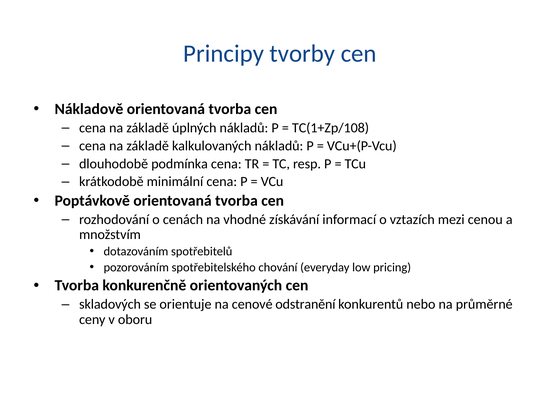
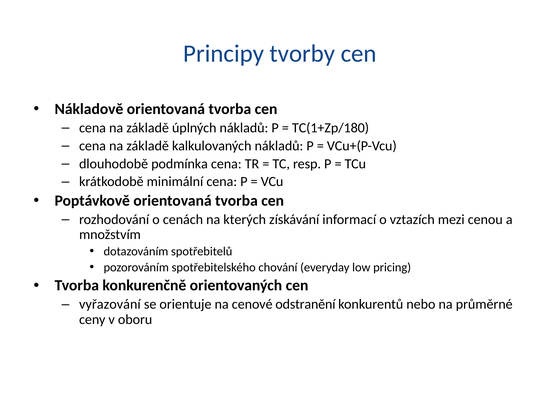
TC(1+Zp/108: TC(1+Zp/108 -> TC(1+Zp/180 (331, 128)
vhodné: vhodné -> kterých (245, 219)
skladových: skladových -> vyřazování (110, 304)
